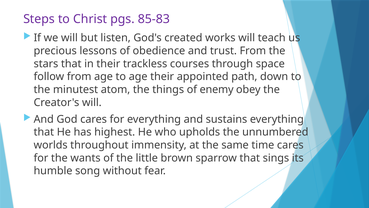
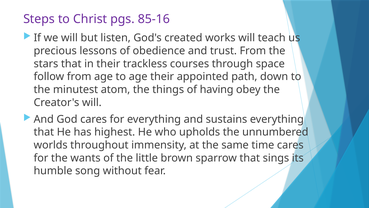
85-83: 85-83 -> 85-16 (154, 19)
enemy: enemy -> having (217, 89)
